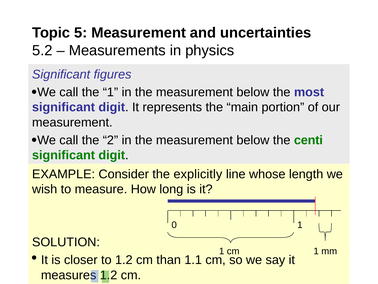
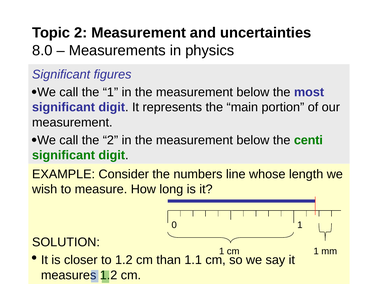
Topic 5: 5 -> 2 (81, 33)
5.2: 5.2 -> 8.0 (42, 50)
explicitly: explicitly -> numbers (198, 174)
